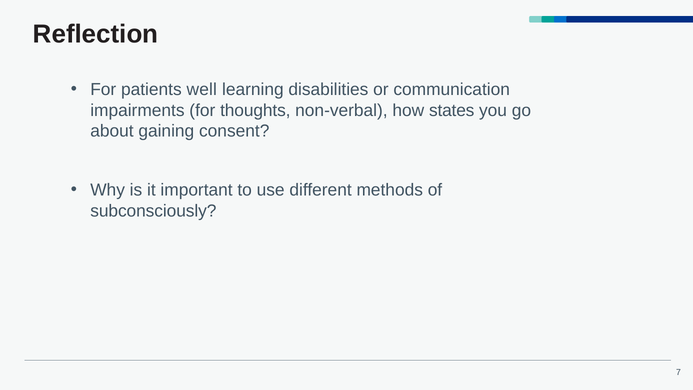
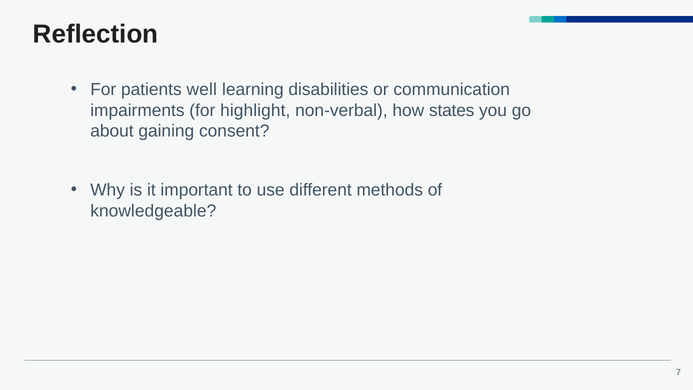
thoughts: thoughts -> highlight (255, 110)
subconsciously: subconsciously -> knowledgeable (153, 211)
